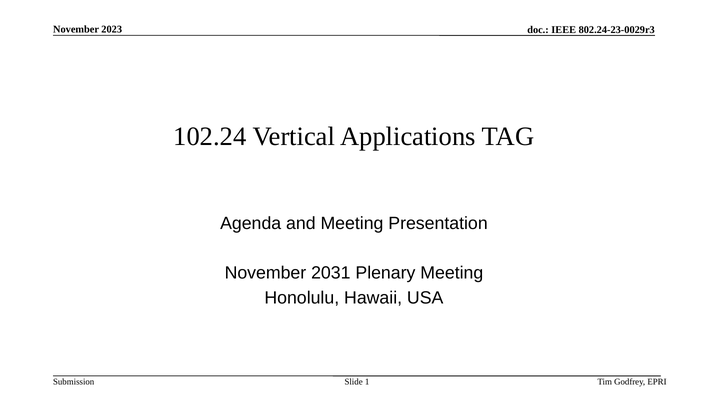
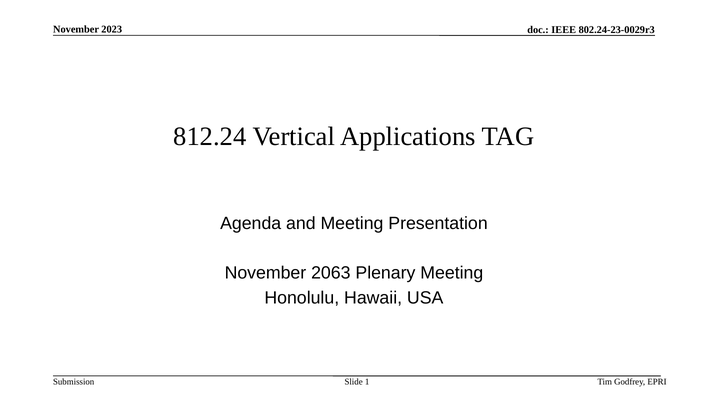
102.24: 102.24 -> 812.24 (210, 136)
2031: 2031 -> 2063 (331, 273)
